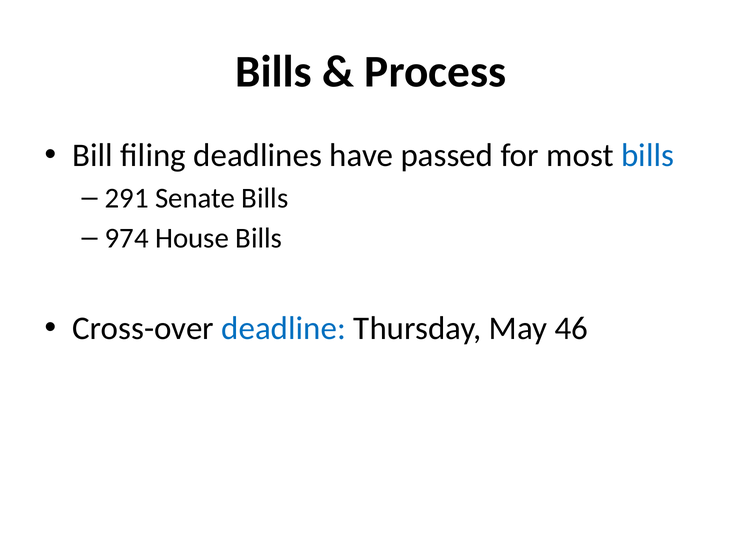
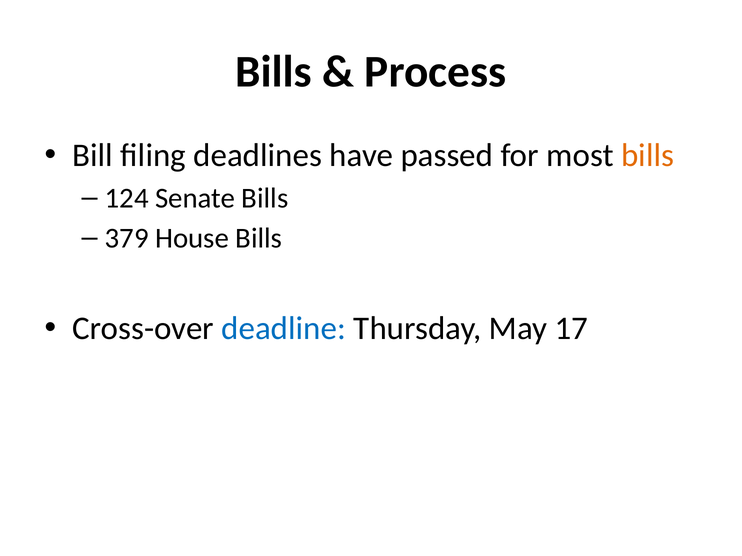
bills colour: blue -> orange (648, 156)
291: 291 -> 124 (127, 198)
974: 974 -> 379 (127, 239)
46: 46 -> 17 (571, 329)
